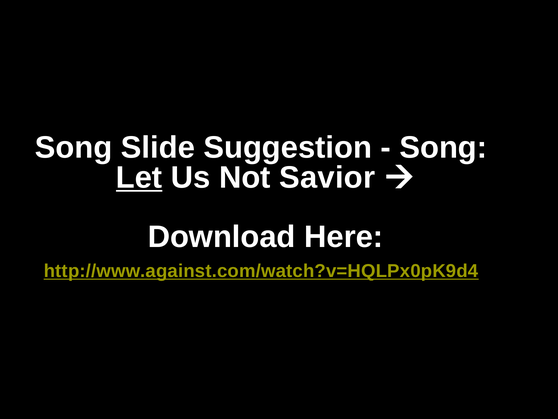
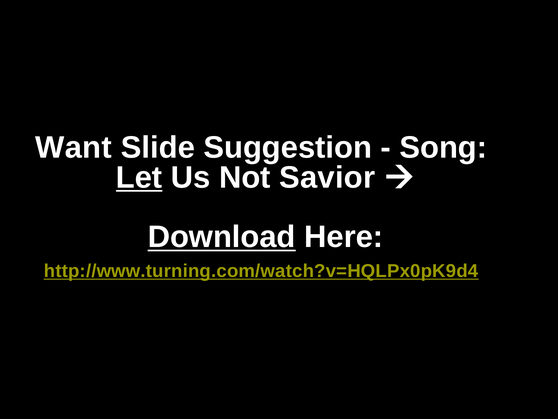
Song: Song -> Want (73, 148)
Download underline: none -> present (222, 237)
http://www.against.com/watch?v=HQLPx0pK9d4: http://www.against.com/watch?v=HQLPx0pK9d4 -> http://www.turning.com/watch?v=HQLPx0pK9d4 (261, 271)
